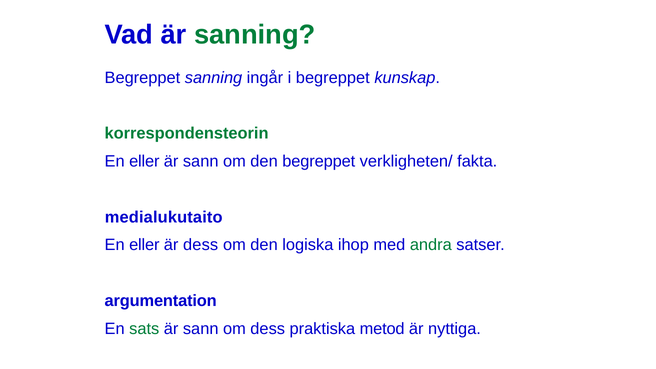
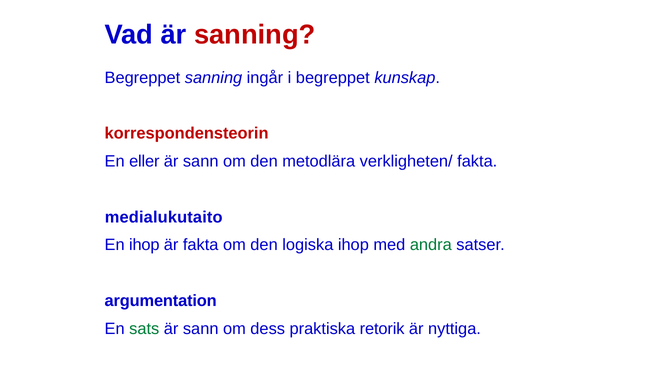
sanning colour: green -> red (255, 35)
korrespondensteorin colour: green -> red (187, 134)
den begreppet: begreppet -> metodlära (319, 161)
eller: eller -> ihop (144, 245)
är dess: dess -> fakta (201, 245)
metod: metod -> retorik (382, 329)
